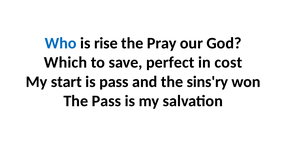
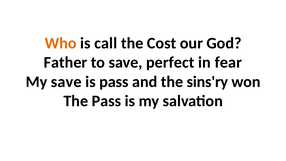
Who colour: blue -> orange (61, 43)
rise: rise -> call (106, 43)
Pray: Pray -> Cost (162, 43)
Which: Which -> Father (66, 62)
cost: cost -> fear (228, 62)
My start: start -> save (66, 82)
